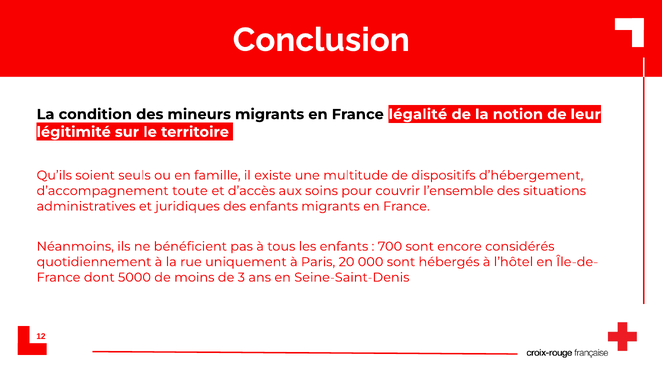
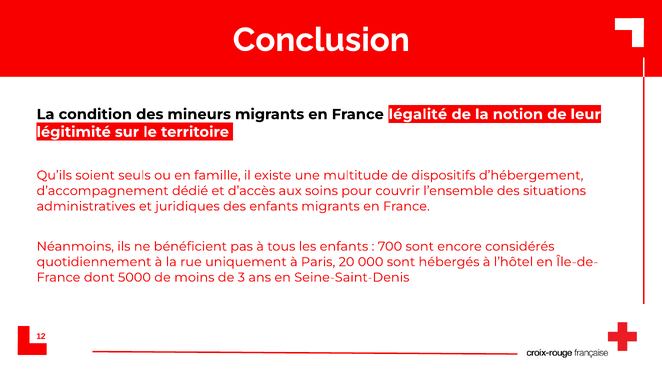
toute: toute -> dédié (190, 190)
